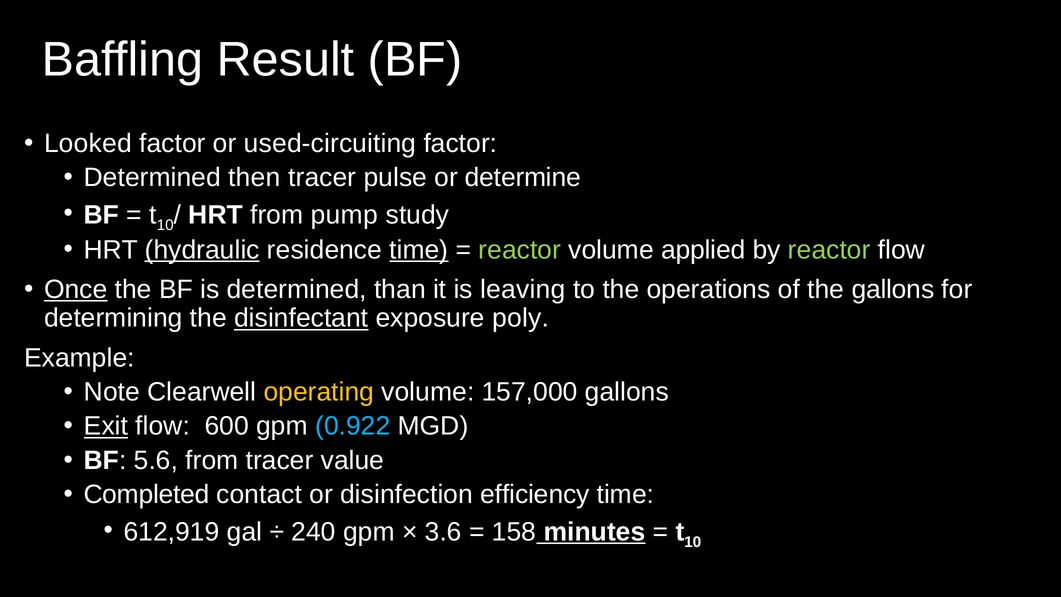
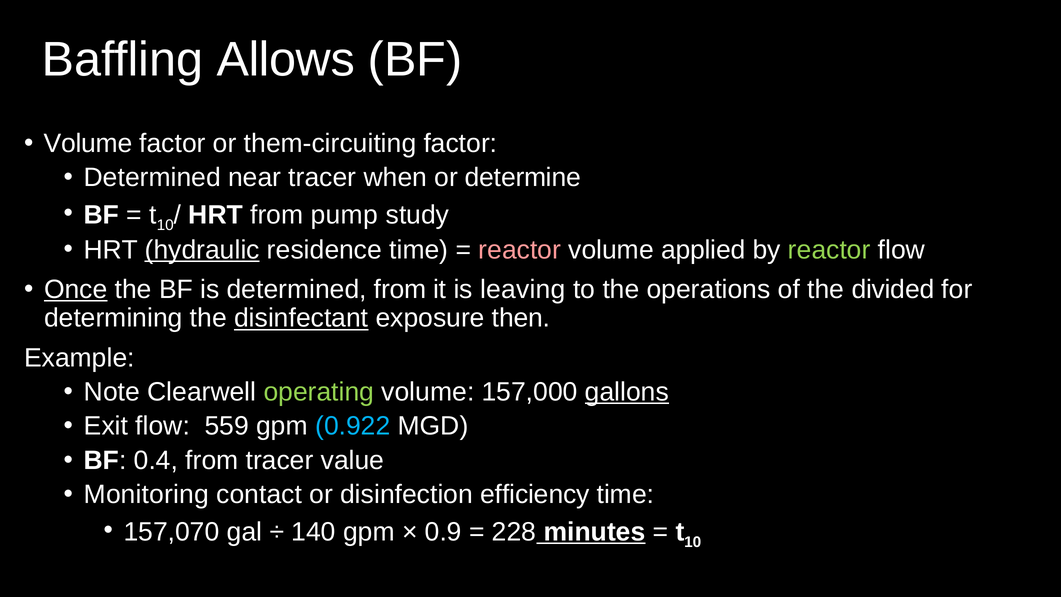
Result: Result -> Allows (286, 60)
Looked: Looked -> Volume (88, 143)
used-circuiting: used-circuiting -> them-circuiting (330, 143)
then: then -> near (255, 177)
pulse: pulse -> when (395, 177)
time underline: present -> none (419, 250)
reactor colour: light green -> pink (520, 250)
determined than: than -> from (400, 289)
the gallons: gallons -> divided (893, 289)
poly: poly -> then (521, 318)
operating colour: yellow -> light green (319, 392)
gallons underline: none -> present (627, 392)
Exit underline: present -> none (106, 426)
600: 600 -> 559 (227, 426)
5.6: 5.6 -> 0.4 (156, 460)
Completed: Completed -> Monitoring (146, 494)
612,919: 612,919 -> 157,070 (172, 532)
240: 240 -> 140 (314, 532)
3.6: 3.6 -> 0.9 (443, 532)
158: 158 -> 228 (514, 532)
